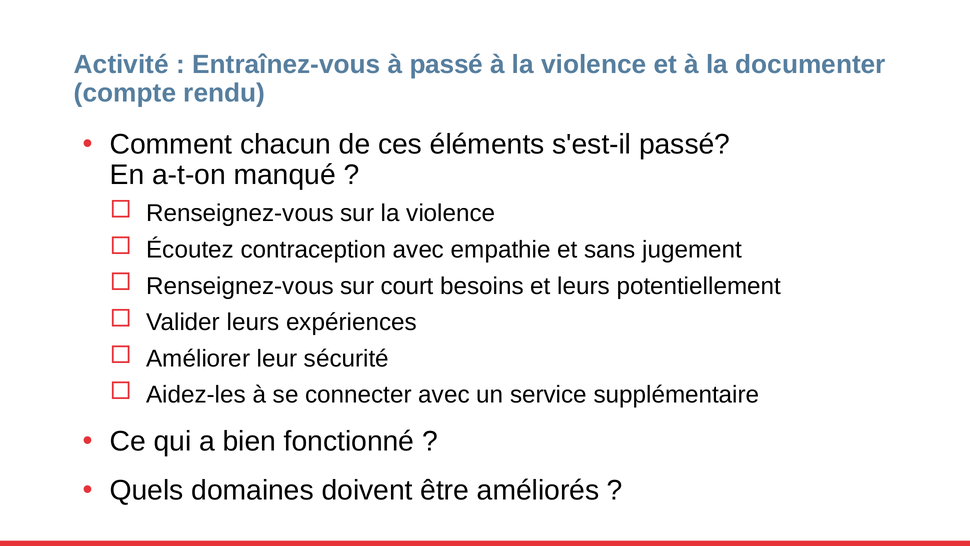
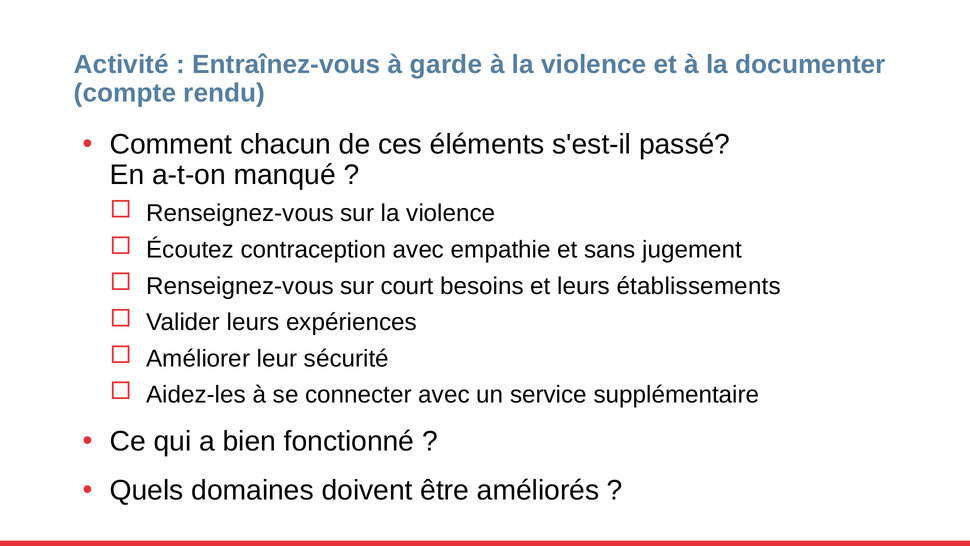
à passé: passé -> garde (446, 64)
potentiellement: potentiellement -> établissements (699, 286)
